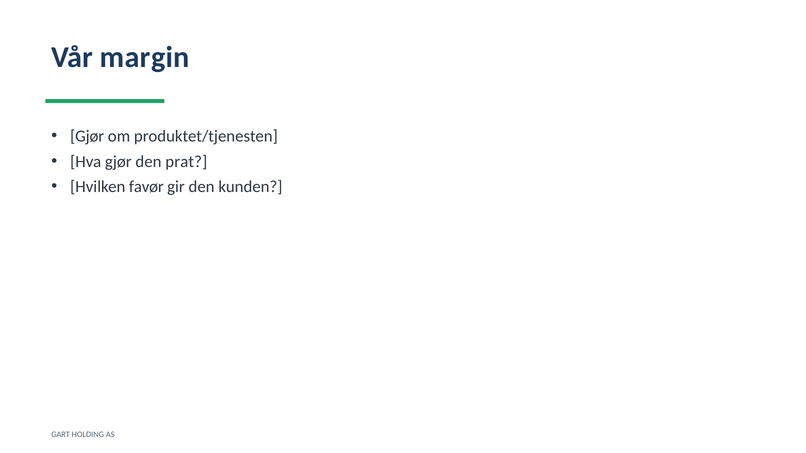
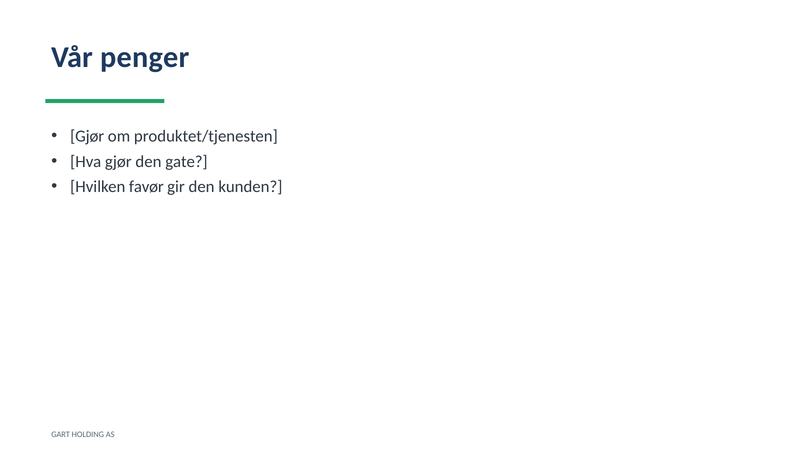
margin: margin -> penger (145, 58)
prat: prat -> gate (186, 162)
